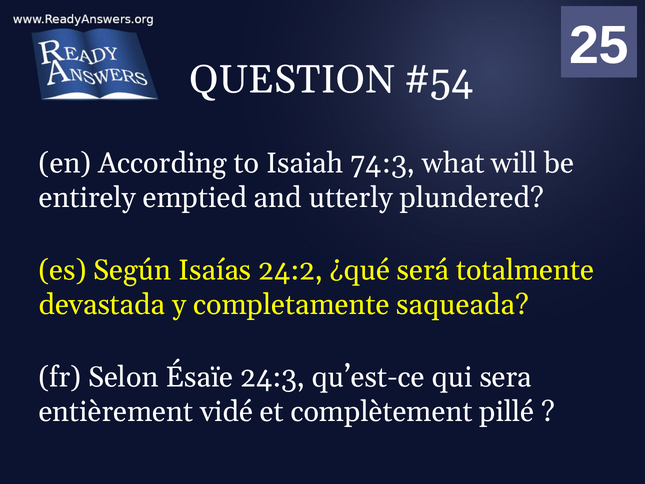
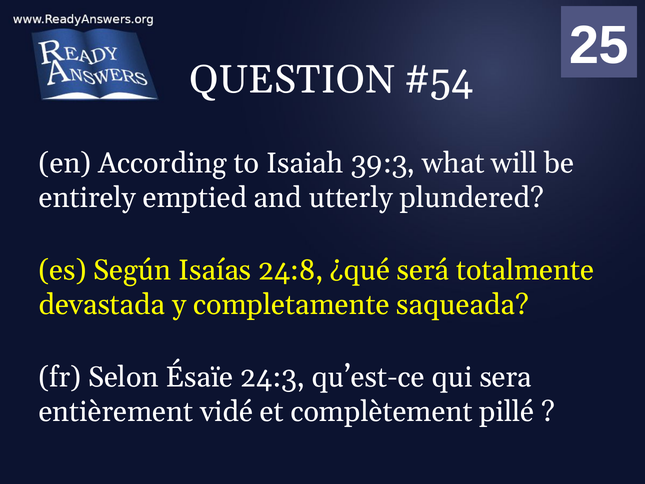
74:3: 74:3 -> 39:3 (383, 163)
24:2: 24:2 -> 24:8 (291, 270)
